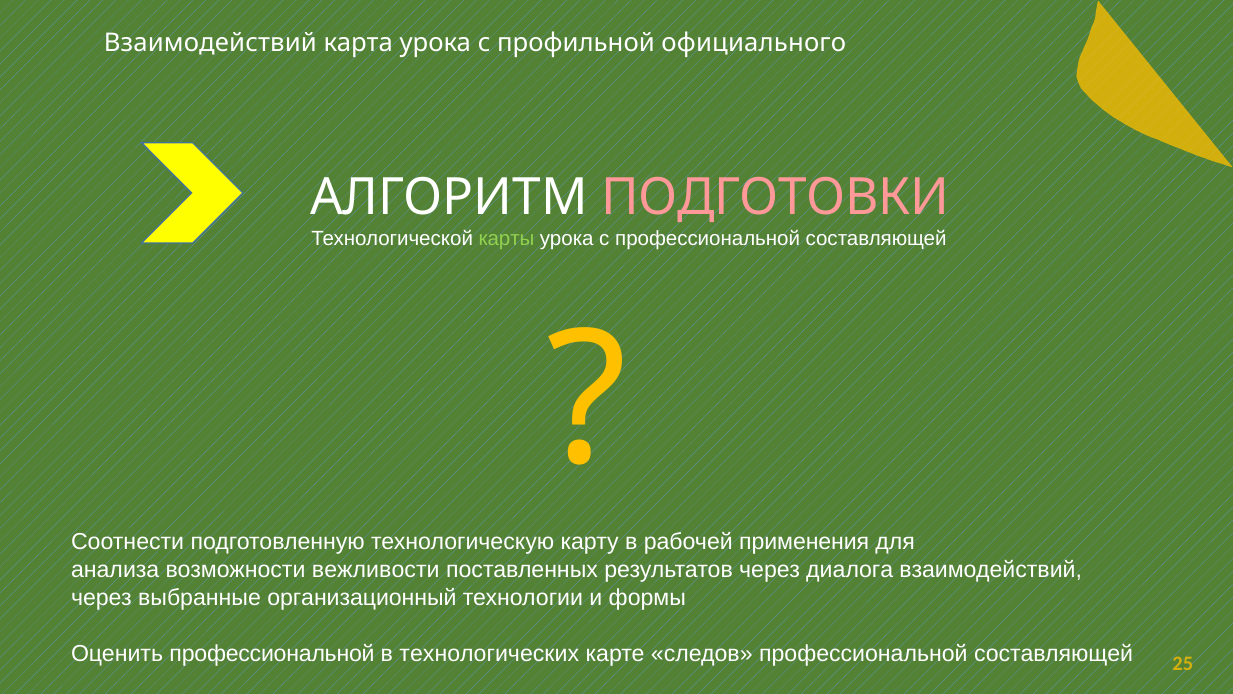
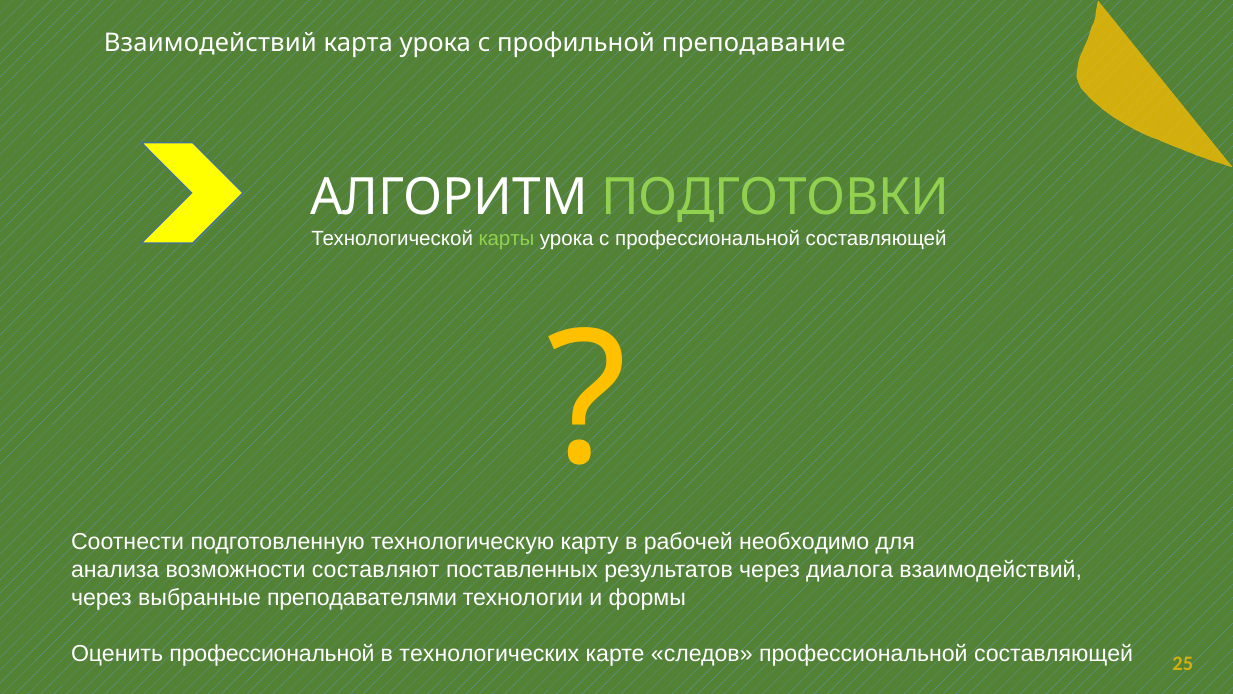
официального: официального -> преподавание (754, 43)
ПОДГОТОВКИ colour: pink -> light green (775, 198)
применения: применения -> необходимо (804, 542)
вежливости: вежливости -> составляют (376, 570)
организационный: организационный -> преподавателями (362, 597)
